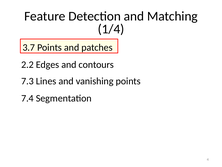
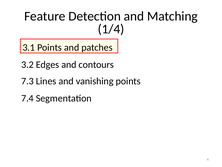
3.7: 3.7 -> 3.1 (29, 47)
2.2: 2.2 -> 3.2 (27, 64)
